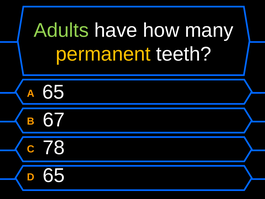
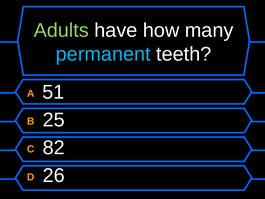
permanent colour: yellow -> light blue (103, 54)
A 65: 65 -> 51 (53, 92)
67: 67 -> 25 (54, 120)
78: 78 -> 82 (54, 148)
D 65: 65 -> 26 (54, 175)
